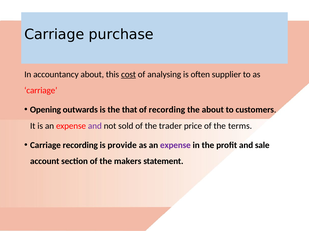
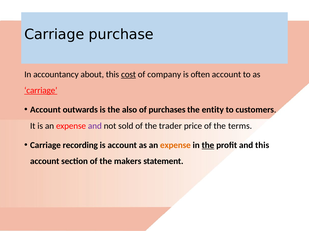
analysing: analysing -> company (164, 75)
often supplier: supplier -> account (226, 75)
carriage underline: none -> present (41, 91)
Opening: Opening -> Account (45, 110)
that: that -> also (130, 110)
of recording: recording -> purchases (167, 110)
the about: about -> entity (213, 110)
is provide: provide -> account (122, 146)
expense colour: purple -> orange (175, 146)
the underline: none -> present (208, 146)
and sale: sale -> this (262, 146)
